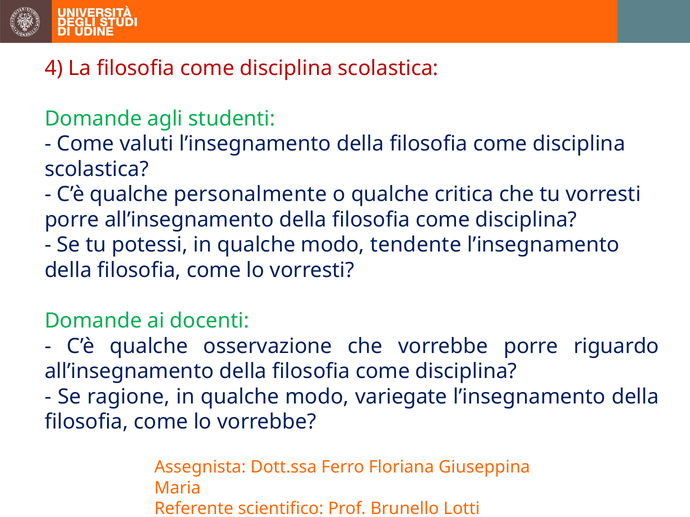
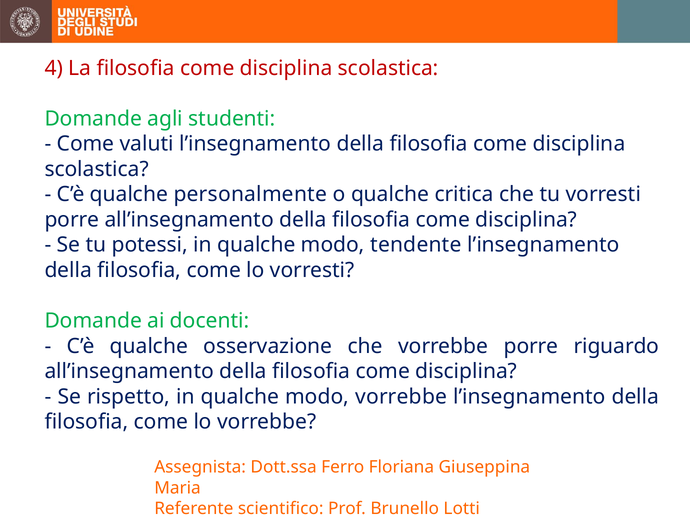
ragione: ragione -> rispetto (129, 397)
modo variegate: variegate -> vorrebbe (401, 397)
